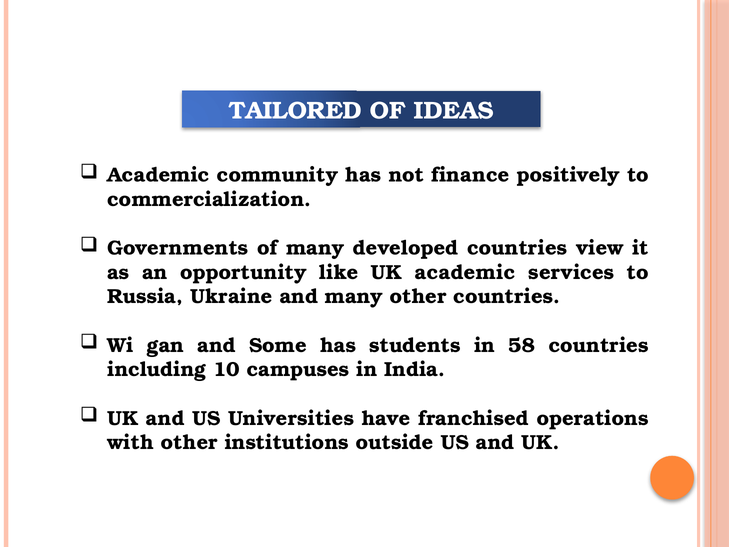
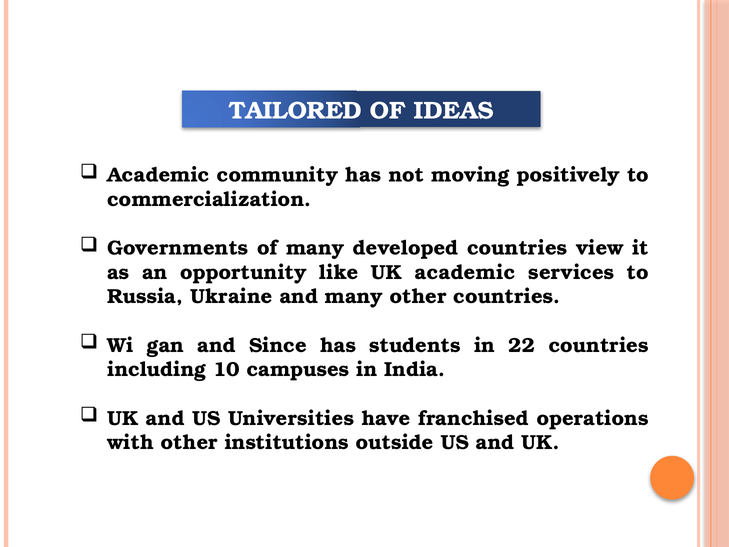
finance: finance -> moving (470, 175)
Some: Some -> Since (278, 345)
58: 58 -> 22 (522, 345)
